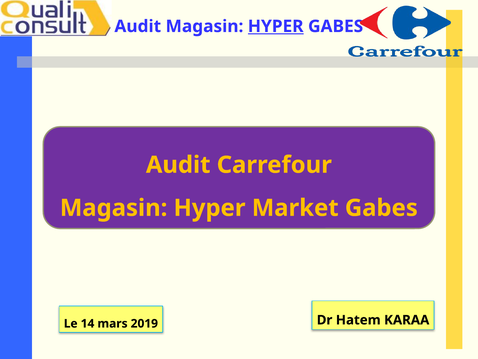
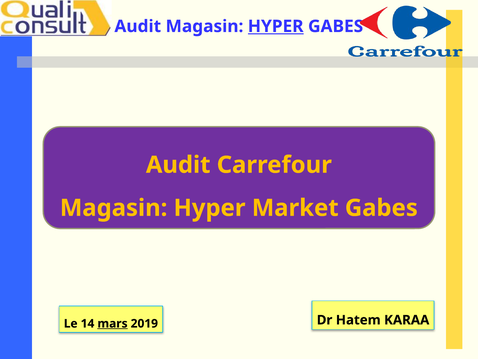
mars underline: none -> present (113, 323)
